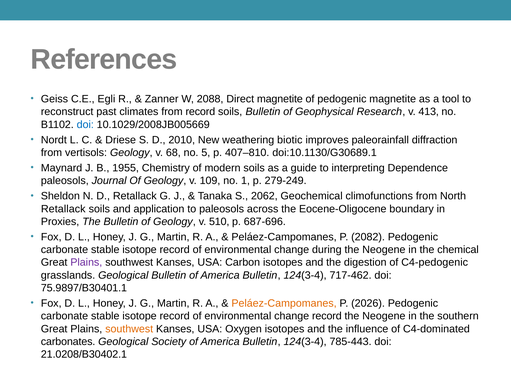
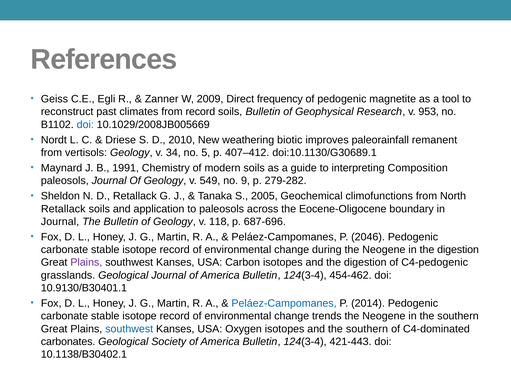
2088: 2088 -> 2009 (210, 99)
Direct magnetite: magnetite -> frequency (280, 99)
413: 413 -> 953 (429, 112)
diffraction: diffraction -> remanent (435, 140)
68: 68 -> 34 (173, 153)
407–810: 407–810 -> 407–412 (247, 153)
1955: 1955 -> 1991 (126, 168)
Dependence: Dependence -> Composition (418, 168)
109: 109 -> 549 (210, 181)
1: 1 -> 9 (245, 181)
279-249: 279-249 -> 279-282 (286, 181)
2062: 2062 -> 2005 (264, 196)
Proxies: Proxies -> Journal (60, 222)
510: 510 -> 118 (219, 222)
2082: 2082 -> 2046 (368, 237)
in the chemical: chemical -> digestion (458, 250)
Geological Bulletin: Bulletin -> Journal (169, 275)
717-462: 717-462 -> 454-462 (351, 275)
75.9897/B30401.1: 75.9897/B30401.1 -> 10.9130/B30401.1 (84, 288)
Peláez-Campomanes colour: orange -> blue (284, 304)
2026: 2026 -> 2014 (368, 304)
change record: record -> trends (327, 316)
southwest colour: orange -> blue (129, 329)
and the influence: influence -> southern (367, 329)
785-443: 785-443 -> 421-443 (351, 342)
21.0208/B30402.1: 21.0208/B30402.1 -> 10.1138/B30402.1 (84, 355)
